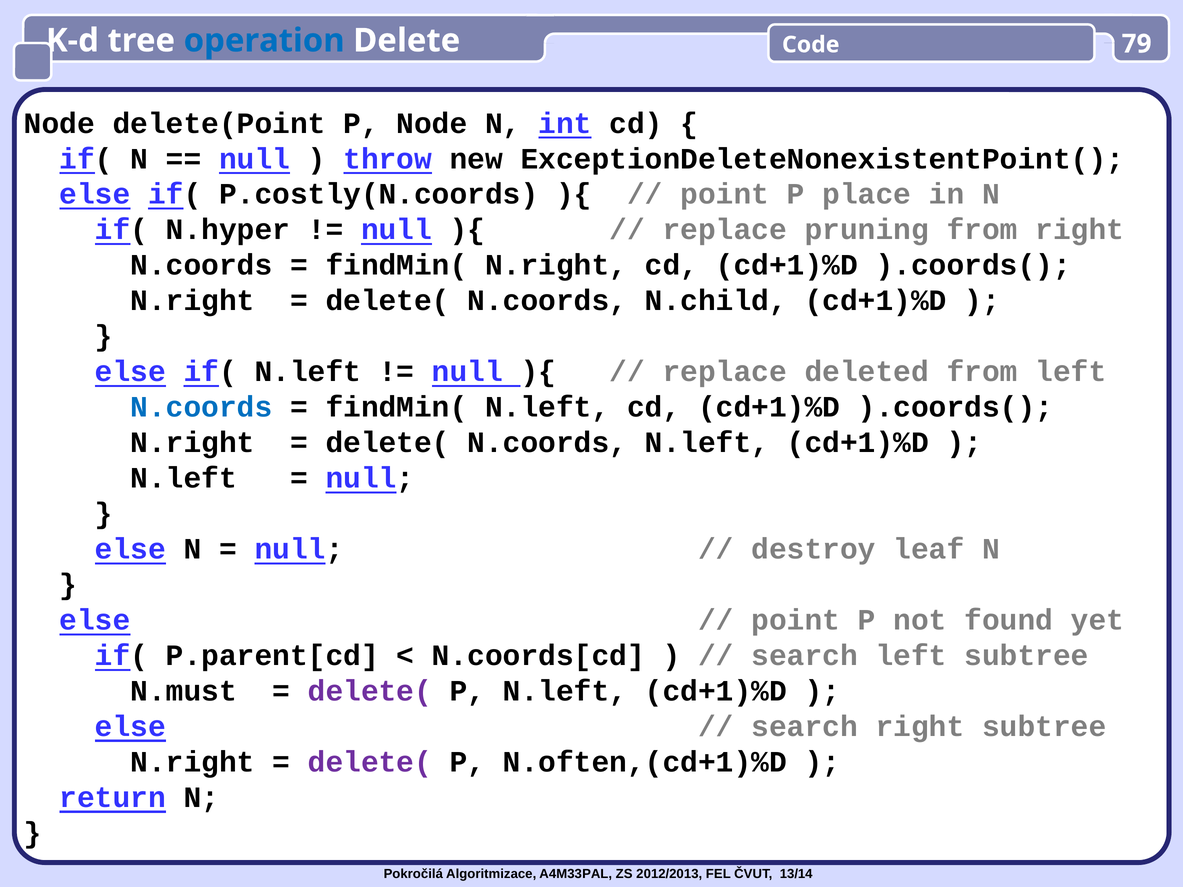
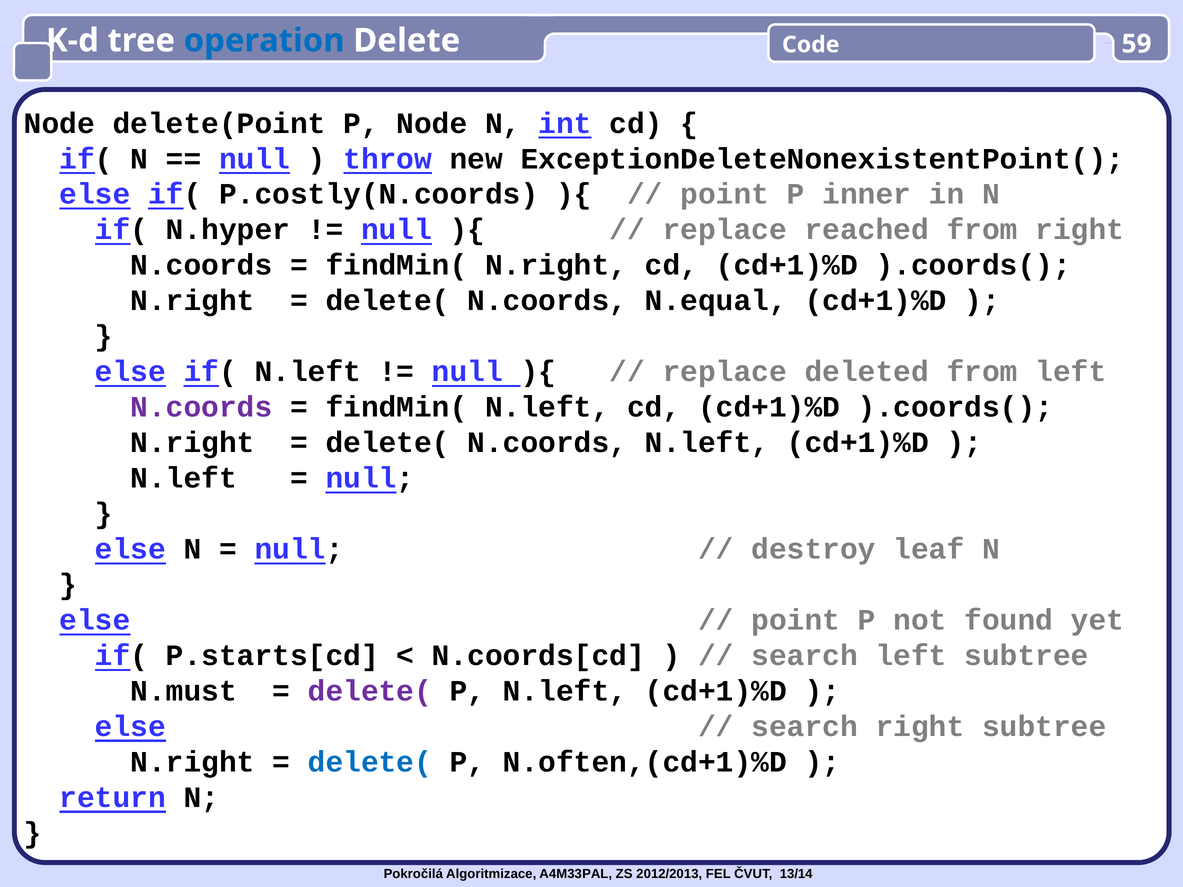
79: 79 -> 59 (1137, 44)
place: place -> inner (867, 194)
pruning: pruning -> reached (867, 230)
N.child: N.child -> N.equal (716, 301)
N.coords colour: blue -> purple (201, 407)
P.parent[cd: P.parent[cd -> P.starts[cd (272, 656)
delete( colour: purple -> blue (370, 762)
